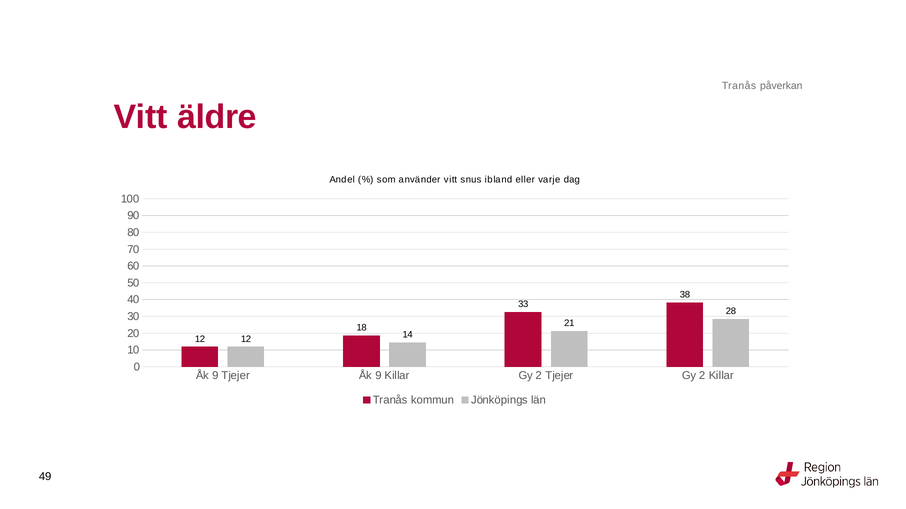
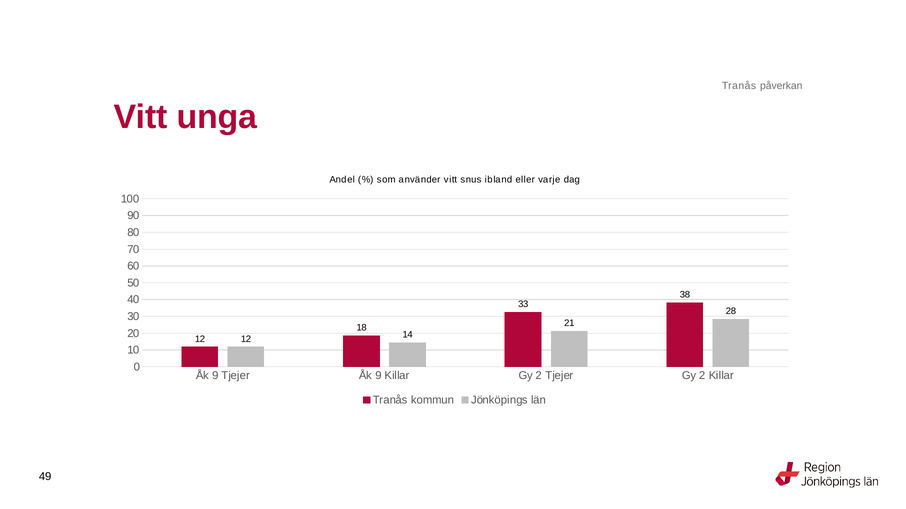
äldre: äldre -> unga (217, 117)
